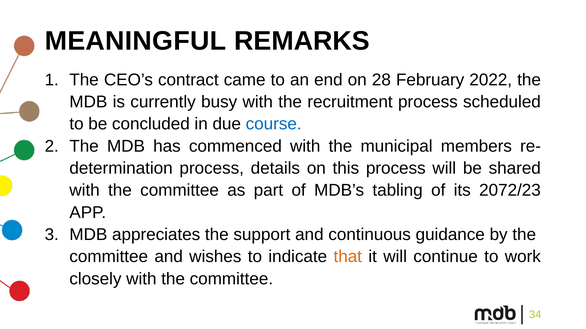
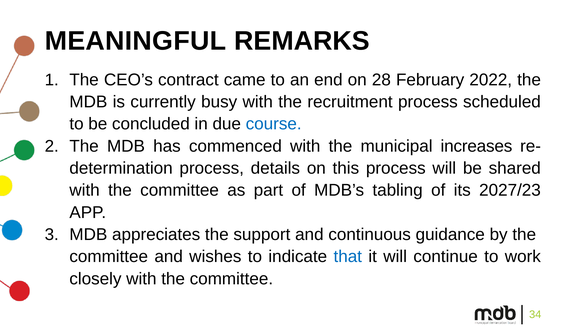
members: members -> increases (476, 146)
2072/23: 2072/23 -> 2027/23 (510, 191)
that colour: orange -> blue (348, 257)
